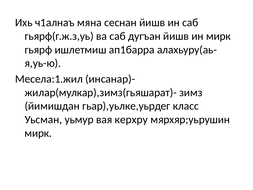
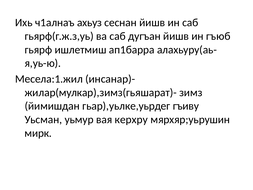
мяна: мяна -> ахьуз (89, 23)
ин мирк: мирк -> гъюб (218, 36)
класс: класс -> гъиву (186, 106)
